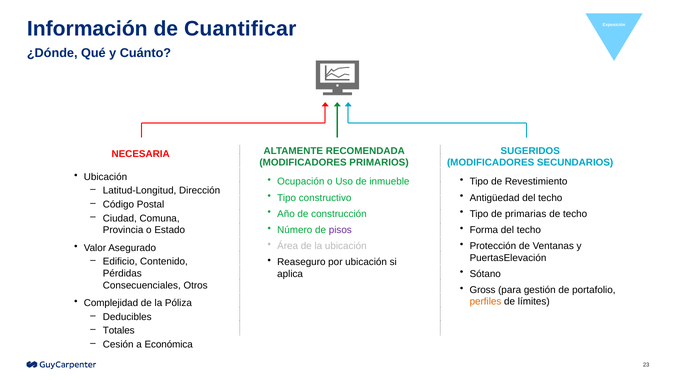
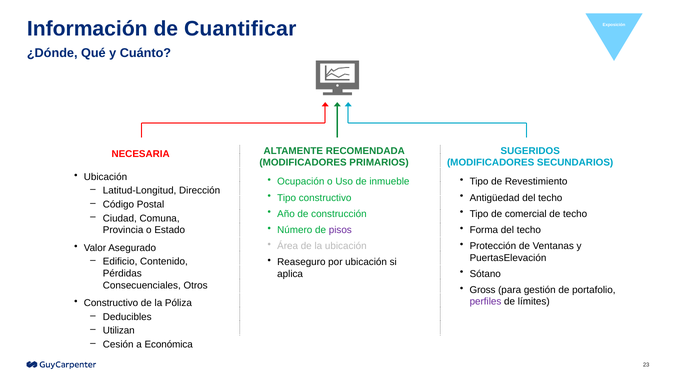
primarias: primarias -> comercial (526, 214)
perfiles colour: orange -> purple (486, 302)
Complejidad: Complejidad -> Constructivo (111, 303)
Totales: Totales -> Utilizan (119, 331)
